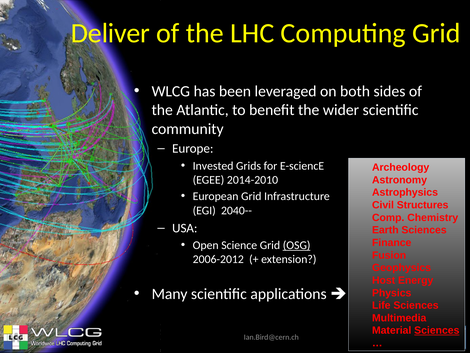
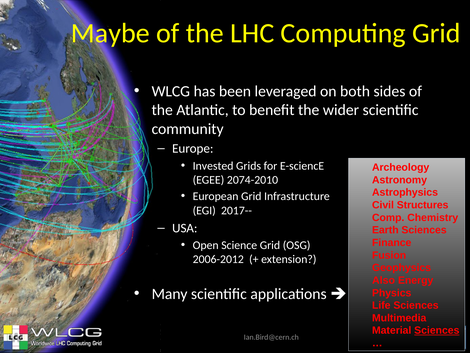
Deliver: Deliver -> Maybe (110, 33)
2014-2010: 2014-2010 -> 2074-2010 (252, 180)
2040--: 2040-- -> 2017-- (237, 210)
OSG underline: present -> none (297, 245)
Host: Host -> Also (384, 280)
